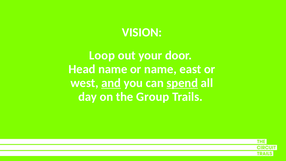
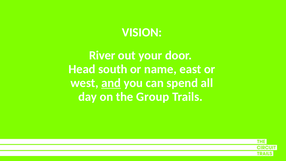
Loop: Loop -> River (102, 55)
Head name: name -> south (113, 69)
spend underline: present -> none (182, 83)
